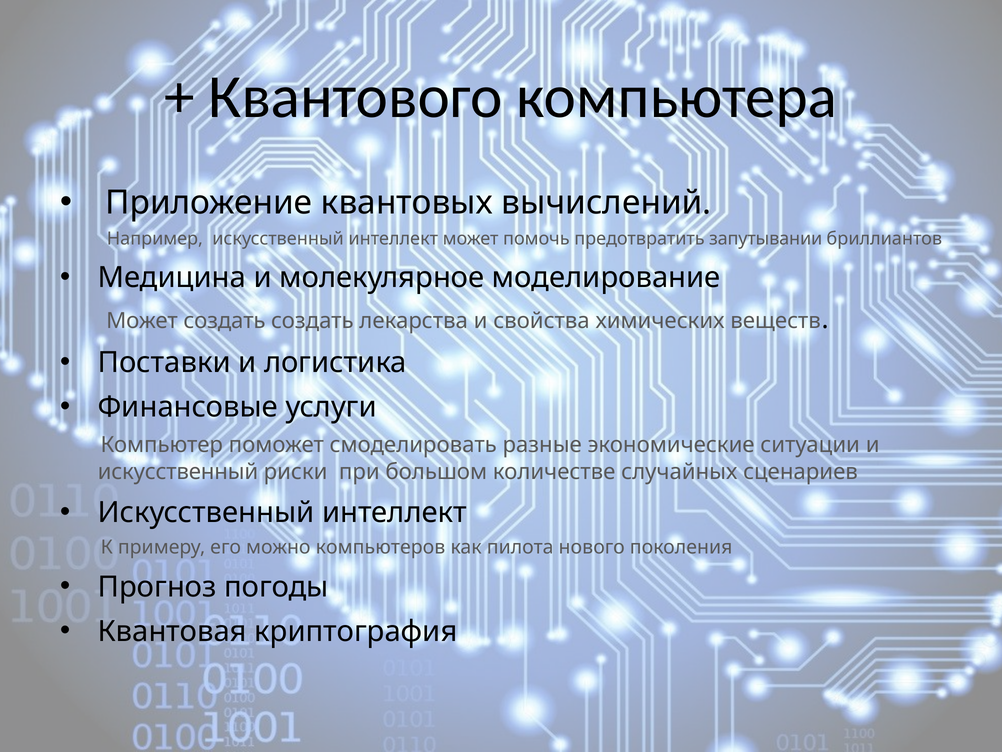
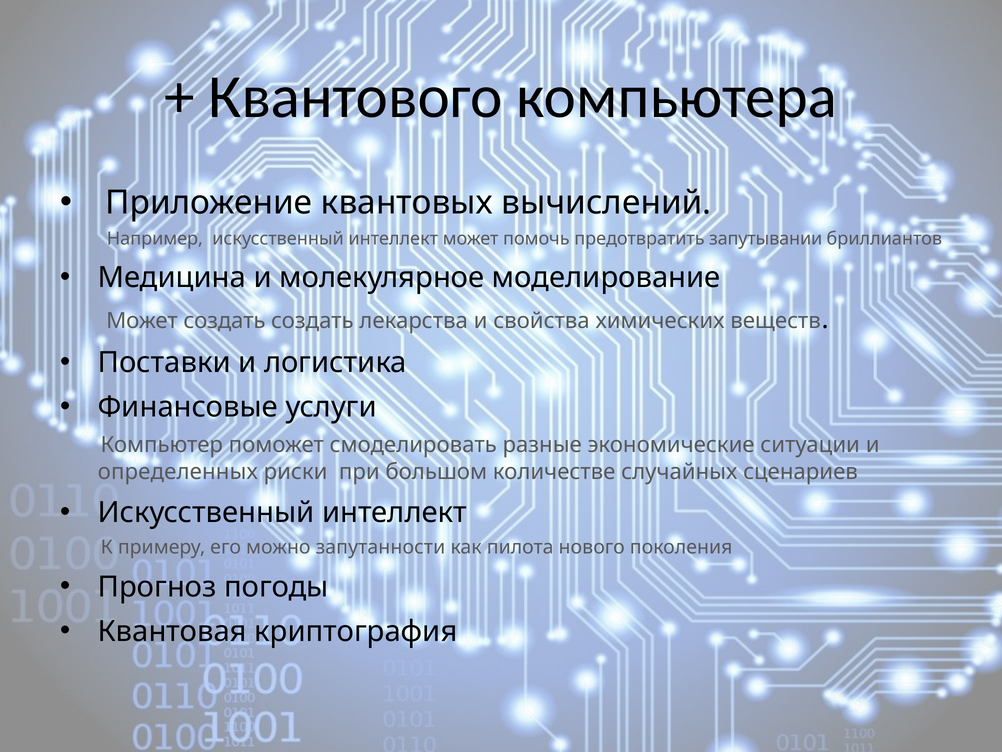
искусственный: искусственный -> определенных (178, 471)
компьютеров: компьютеров -> запутанности (380, 547)
